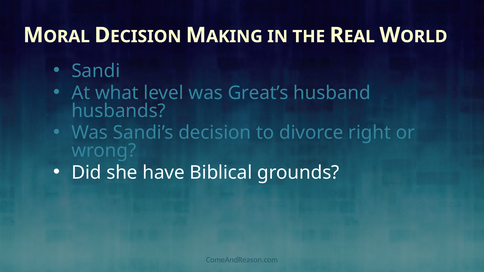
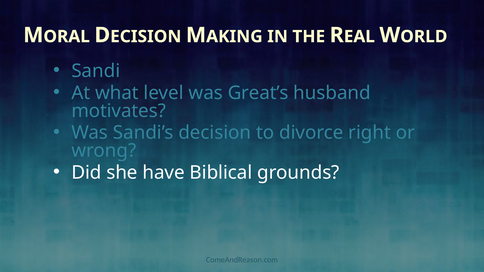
husbands: husbands -> motivates (119, 111)
